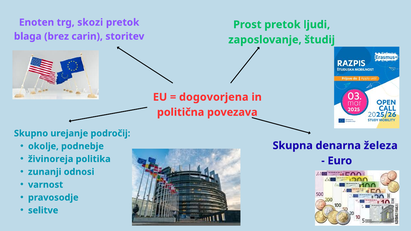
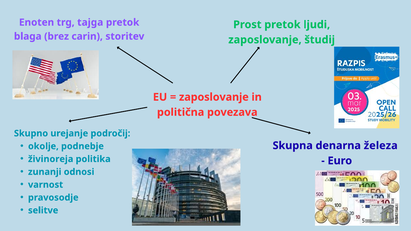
skozi: skozi -> tajga (90, 22)
dogovorjena: dogovorjena -> zaposlovanje (214, 97)
